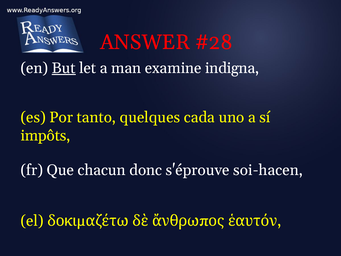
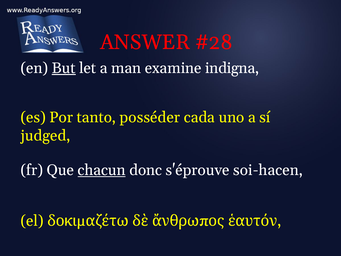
quelques: quelques -> posséder (150, 117)
impôts: impôts -> judged (45, 136)
chacun underline: none -> present (102, 170)
